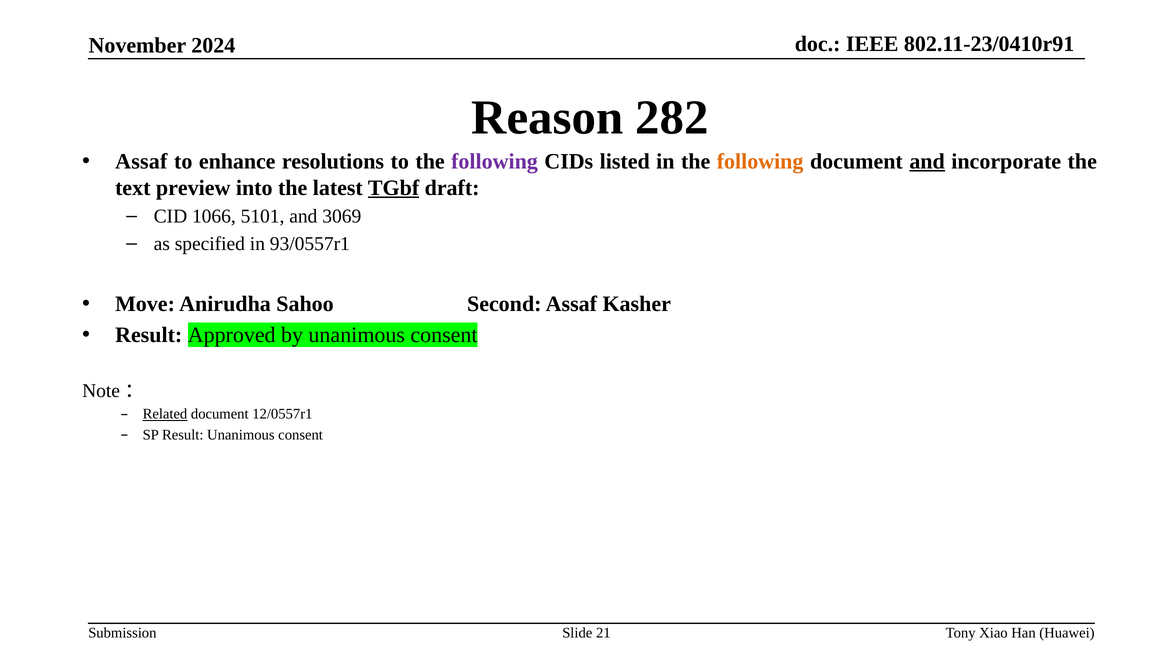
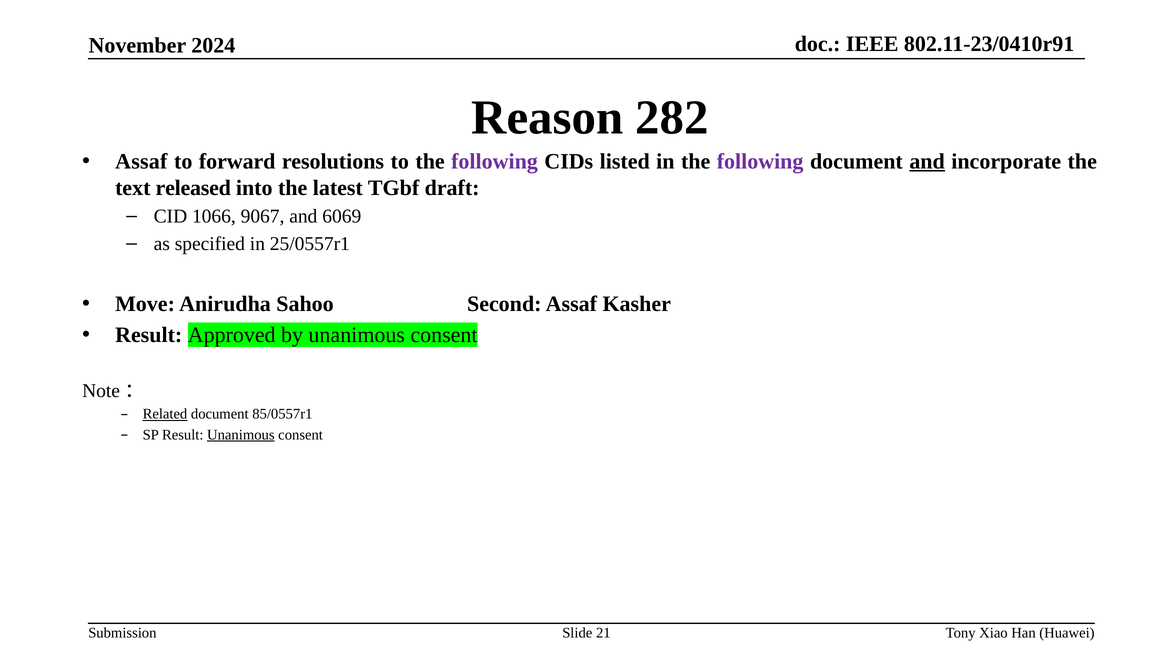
enhance: enhance -> forward (237, 161)
following colour: orange -> purple (760, 161)
preview: preview -> released (193, 188)
TGbf underline: present -> none (394, 188)
5101: 5101 -> 9067 (263, 216)
3069: 3069 -> 6069 (342, 216)
93/0557r1: 93/0557r1 -> 25/0557r1 (310, 244)
12/0557r1: 12/0557r1 -> 85/0557r1 (282, 414)
Unanimous underline: none -> present (241, 435)
